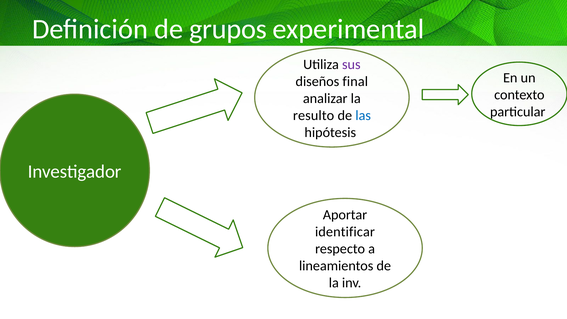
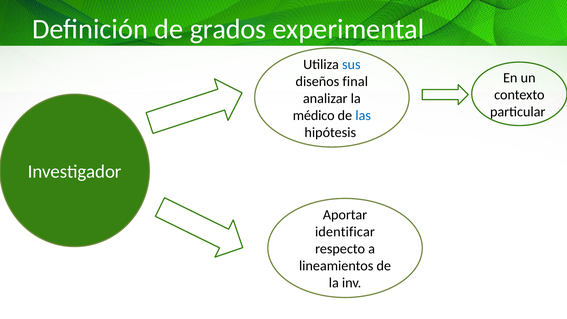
grupos: grupos -> grados (228, 29)
sus colour: purple -> blue (351, 64)
resulto: resulto -> médico (314, 115)
